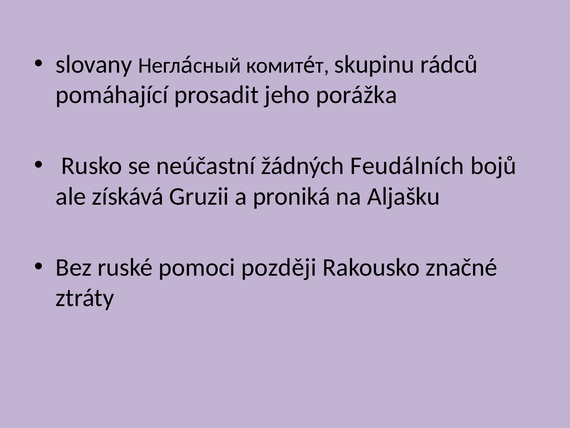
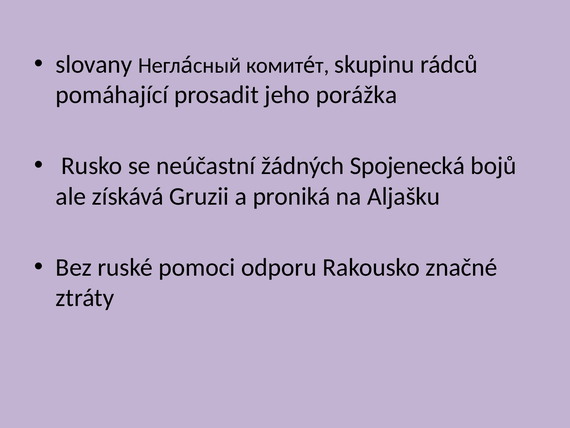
Feudálních: Feudálních -> Spojenecká (407, 166)
později: později -> odporu (279, 267)
